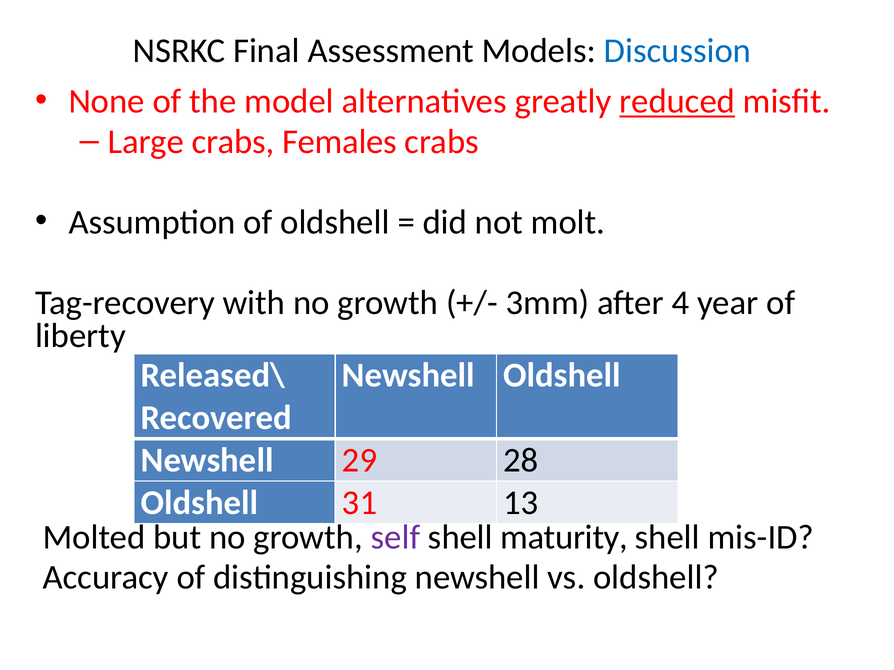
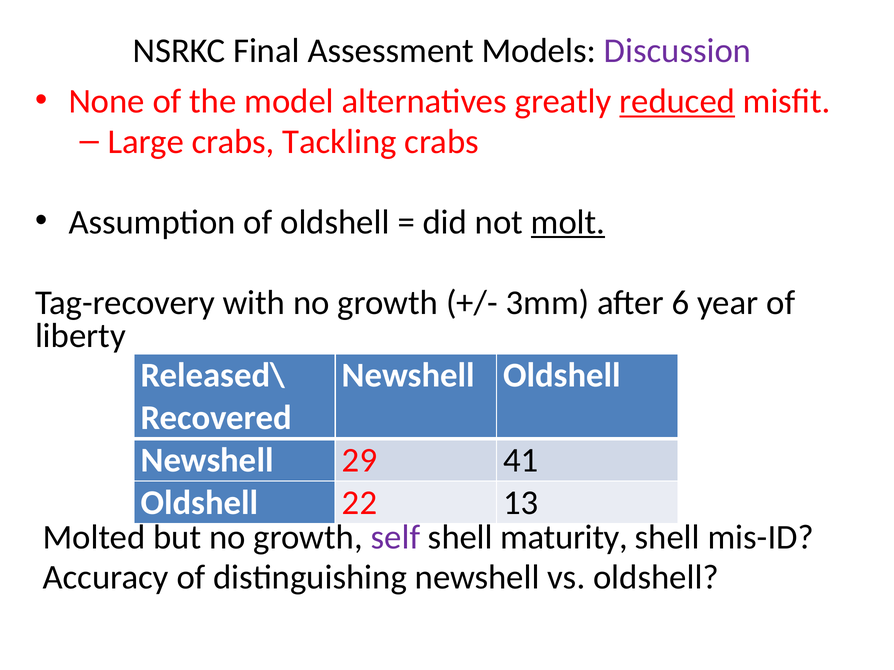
Discussion colour: blue -> purple (678, 51)
Females: Females -> Tackling (339, 142)
molt underline: none -> present (568, 222)
4: 4 -> 6 (681, 303)
28: 28 -> 41 (521, 461)
31: 31 -> 22 (360, 503)
